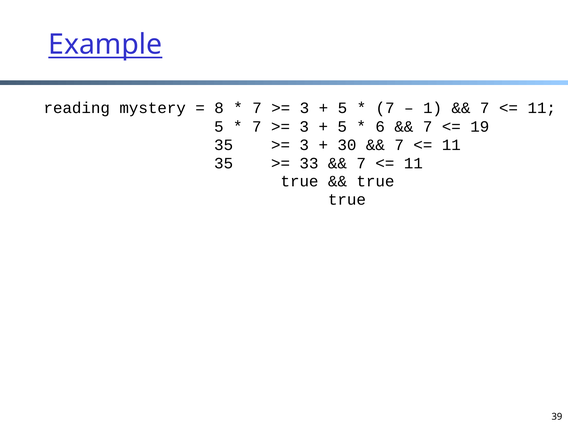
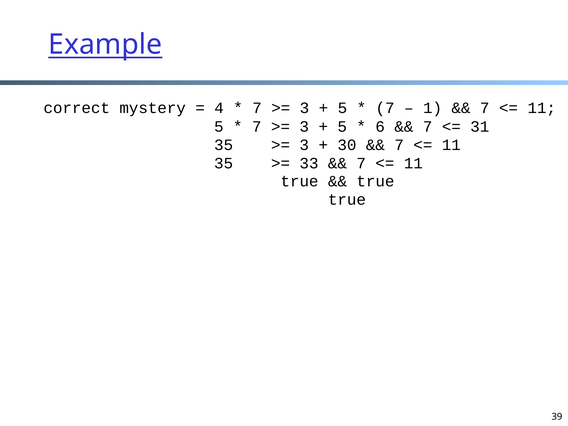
reading: reading -> correct (77, 108)
8: 8 -> 4 (219, 108)
19: 19 -> 31 (480, 127)
